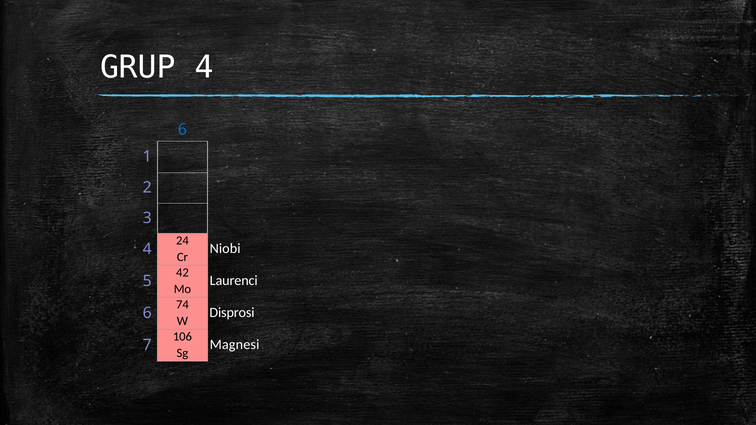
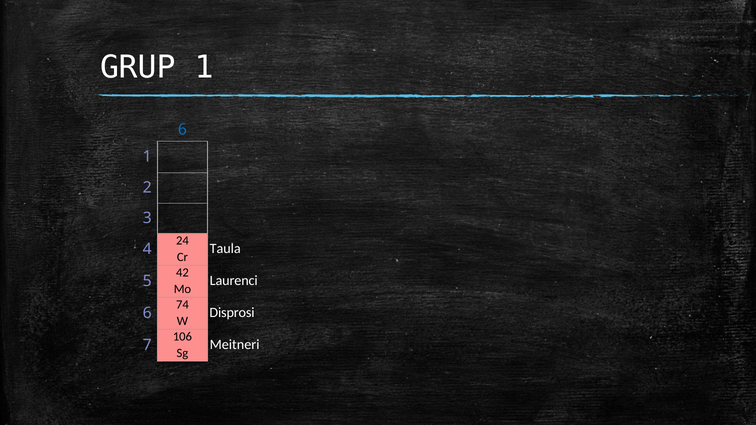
GRUP 4: 4 -> 1 (204, 68)
Niobi: Niobi -> Taula (225, 249)
Magnesi: Magnesi -> Meitneri (235, 345)
